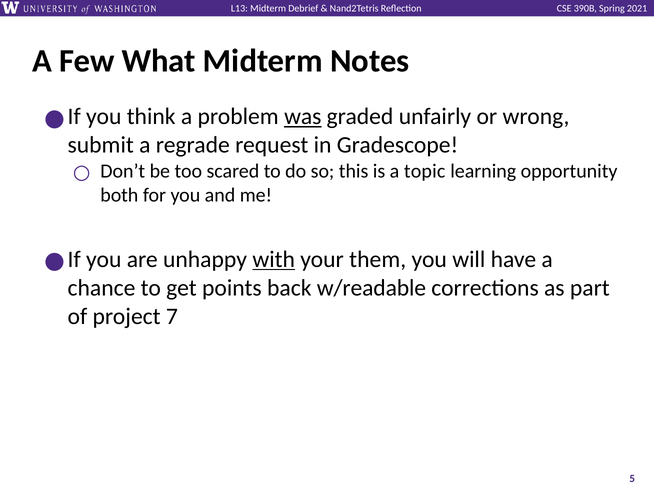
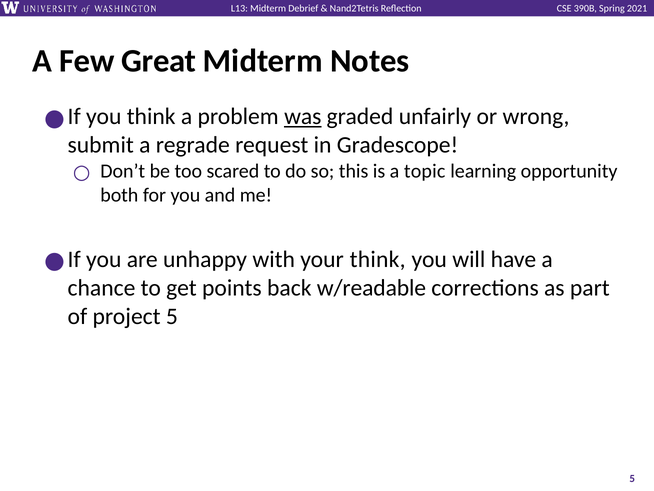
What: What -> Great (159, 61)
with underline: present -> none (274, 259)
your them: them -> think (378, 259)
project 7: 7 -> 5 (172, 316)
